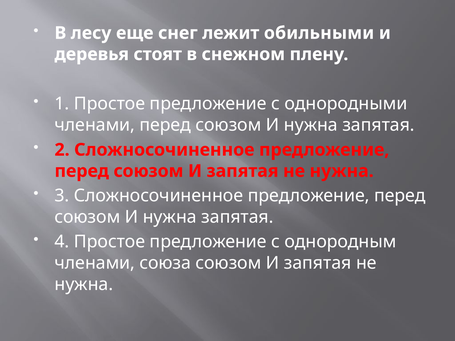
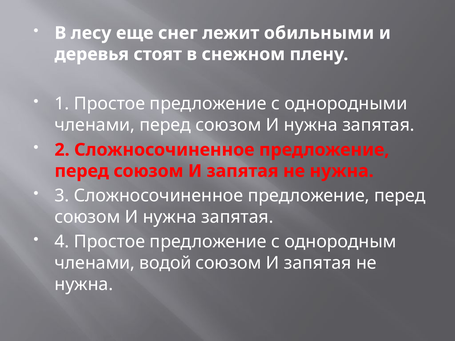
союза: союза -> водой (165, 263)
